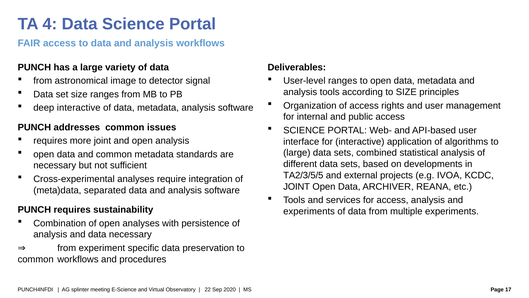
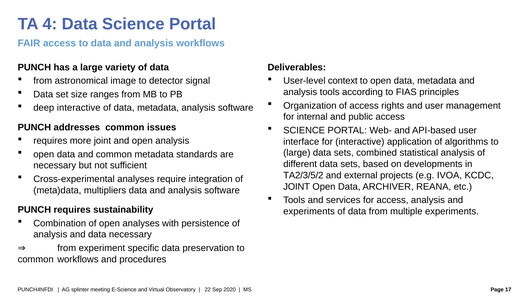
User-level ranges: ranges -> context (343, 81)
to SIZE: SIZE -> FIAS (406, 92)
TA2/3/5/5: TA2/3/5/5 -> TA2/3/5/2 (303, 175)
separated: separated -> multipliers (105, 190)
